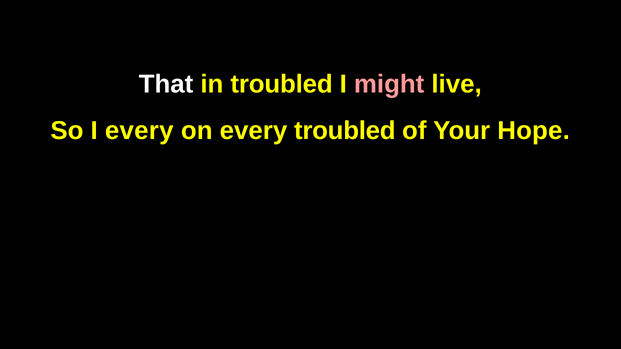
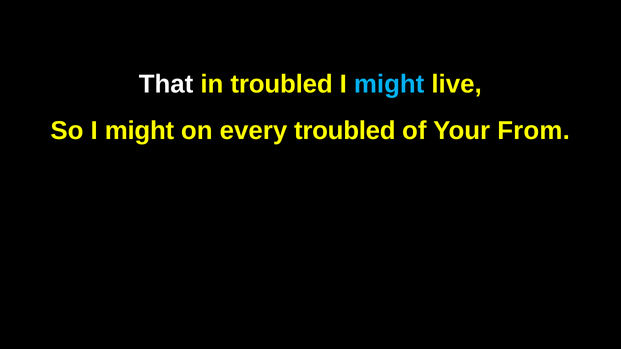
might colour: pink -> light blue (389, 84)
So I every: every -> might (140, 131)
Hope: Hope -> From (534, 131)
